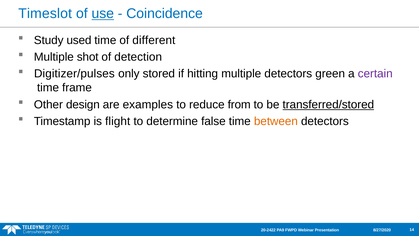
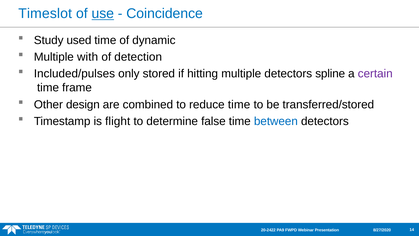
different: different -> dynamic (154, 40)
shot: shot -> with (88, 57)
Digitizer/pulses: Digitizer/pulses -> Included/pulses (74, 74)
green: green -> spline (330, 74)
examples: examples -> combined (148, 104)
reduce from: from -> time (239, 104)
transferred/stored underline: present -> none (328, 104)
between colour: orange -> blue (276, 121)
